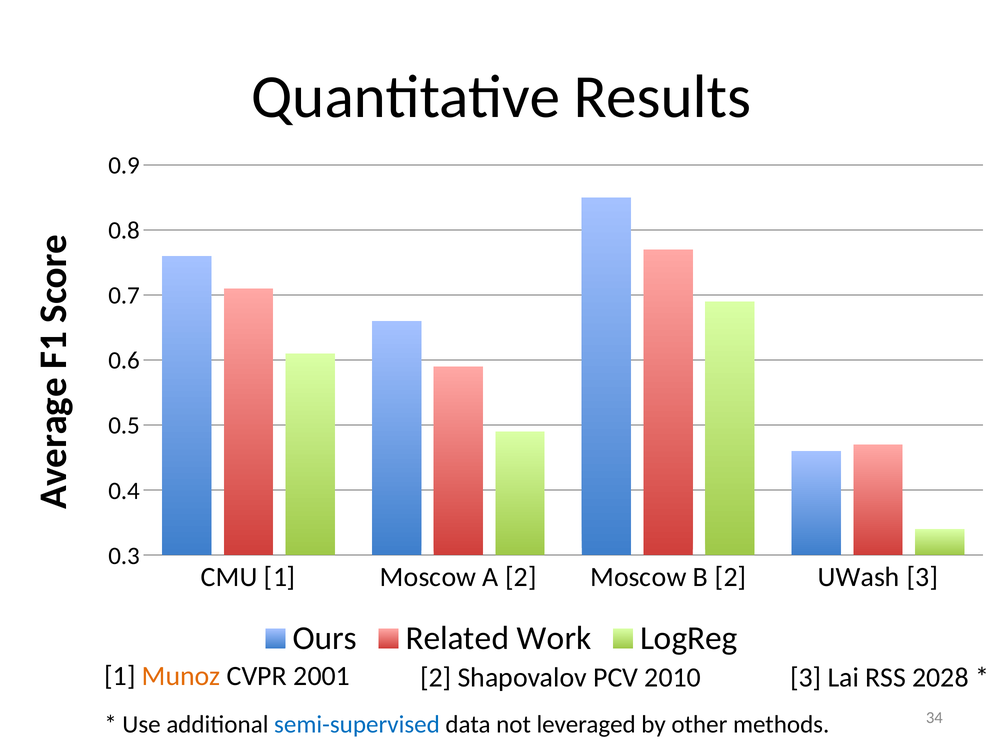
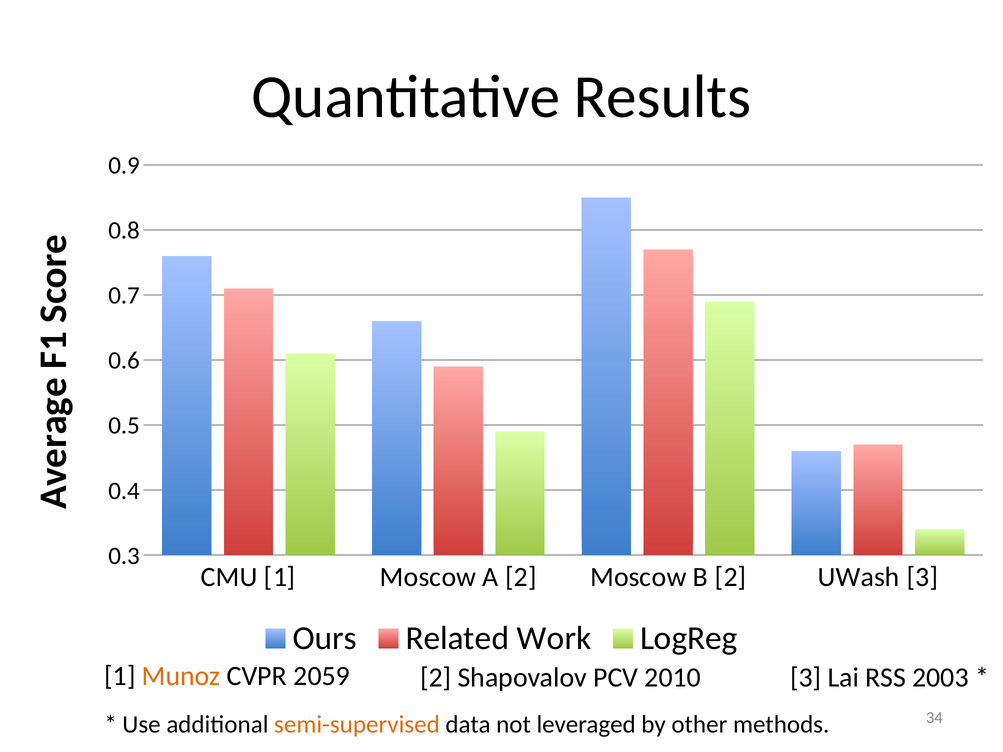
2001: 2001 -> 2059 (322, 677)
2028: 2028 -> 2003 (940, 678)
semi-supervised colour: blue -> orange (357, 725)
